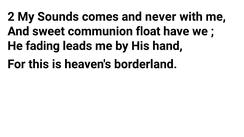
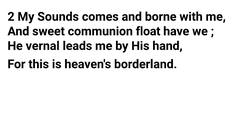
never: never -> borne (161, 17)
fading: fading -> vernal (43, 46)
